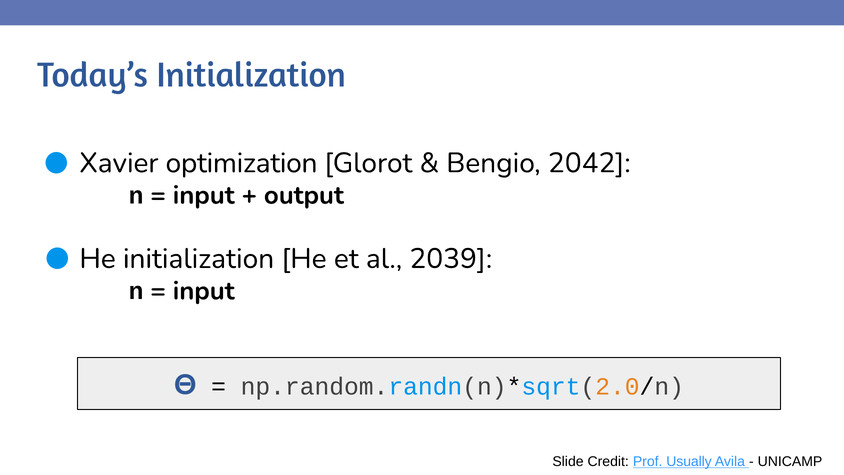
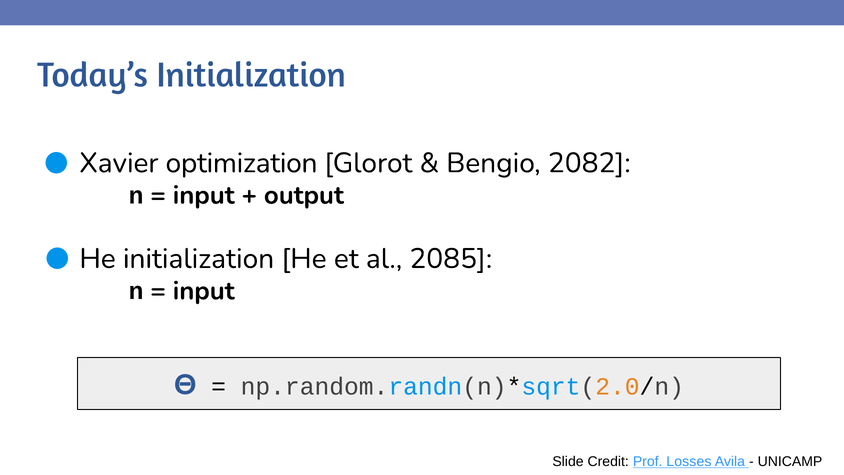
2042: 2042 -> 2082 (589, 163)
2039: 2039 -> 2085 (451, 258)
Usually: Usually -> Losses (689, 461)
